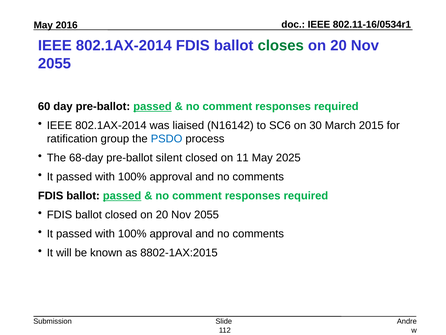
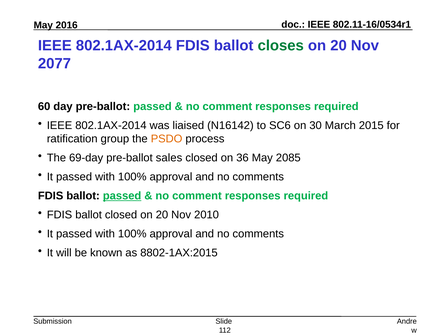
2055: 2055 -> 2077 (54, 64)
passed underline: present -> none (152, 106)
PSDO colour: blue -> orange (167, 139)
68-day: 68-day -> 69-day (86, 158)
silent: silent -> sales (169, 158)
11: 11 -> 36 (242, 158)
2025: 2025 -> 2085 (288, 158)
2055: 2055 -> 2010 (207, 215)
